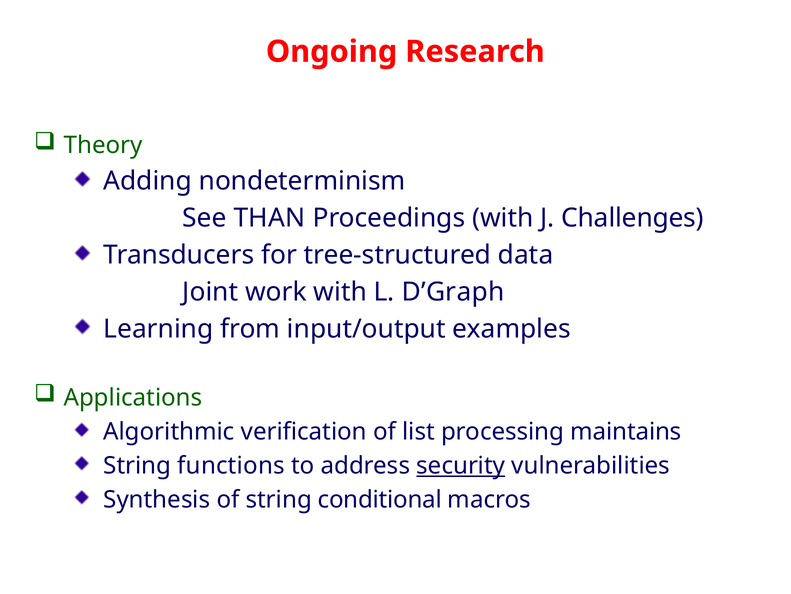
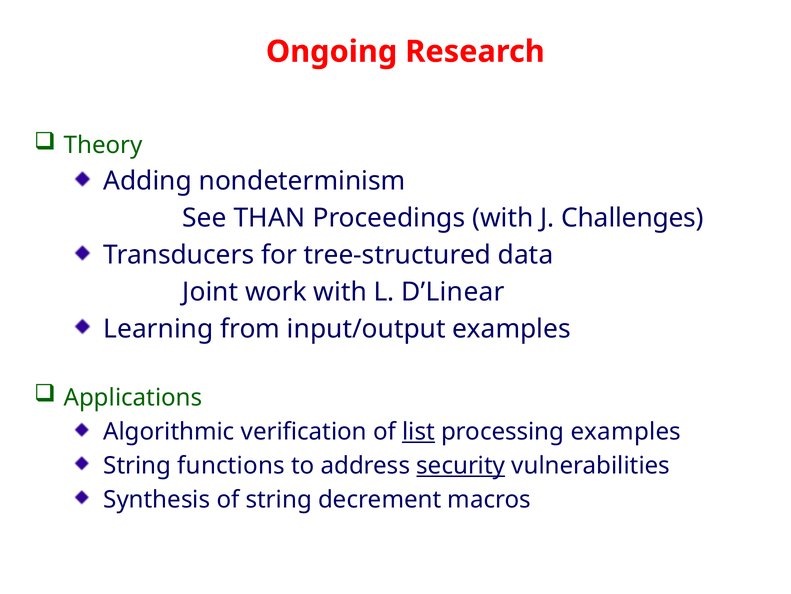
D’Graph: D’Graph -> D’Linear (453, 292)
list underline: none -> present (419, 431)
processing maintains: maintains -> examples (626, 431)
conditional: conditional -> decrement (380, 499)
